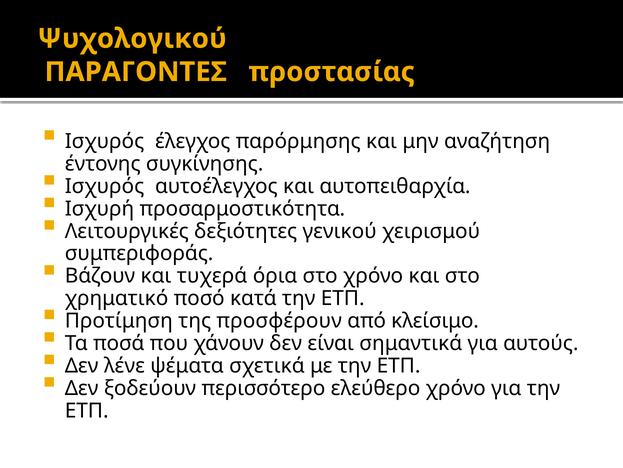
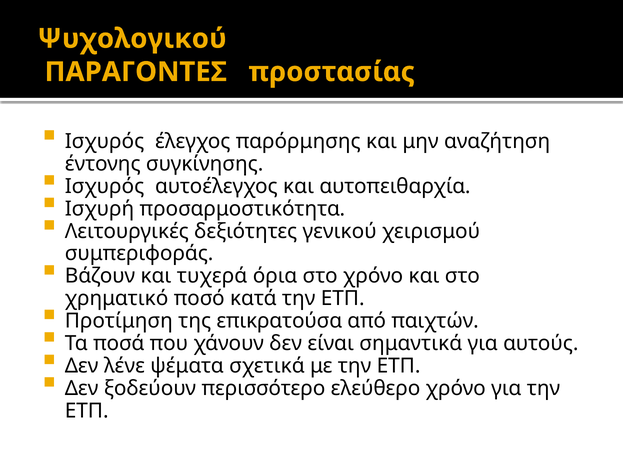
προσφέρουν: προσφέρουν -> επικρατούσα (279, 320)
κλείσιμο: κλείσιμο -> παιχτών (435, 320)
